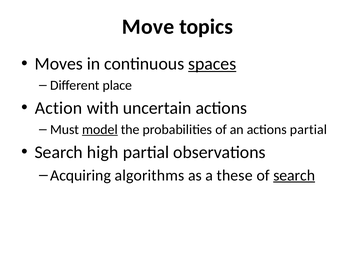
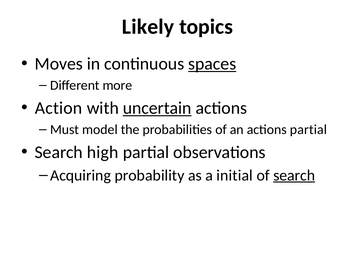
Move: Move -> Likely (148, 27)
place: place -> more (117, 85)
uncertain underline: none -> present (157, 108)
model underline: present -> none (100, 130)
algorithms: algorithms -> probability (149, 175)
these: these -> initial (235, 175)
